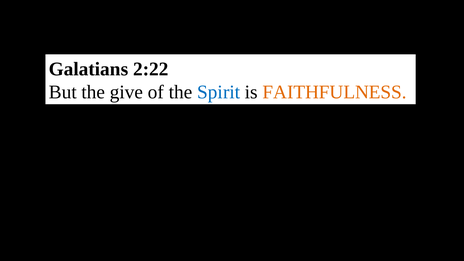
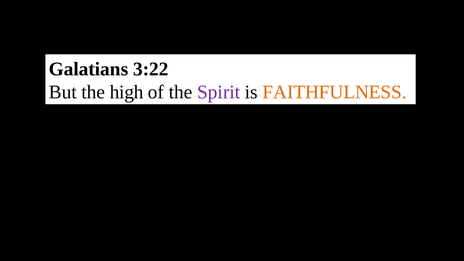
2:22: 2:22 -> 3:22 (151, 69)
give: give -> high (127, 92)
Spirit colour: blue -> purple (219, 92)
